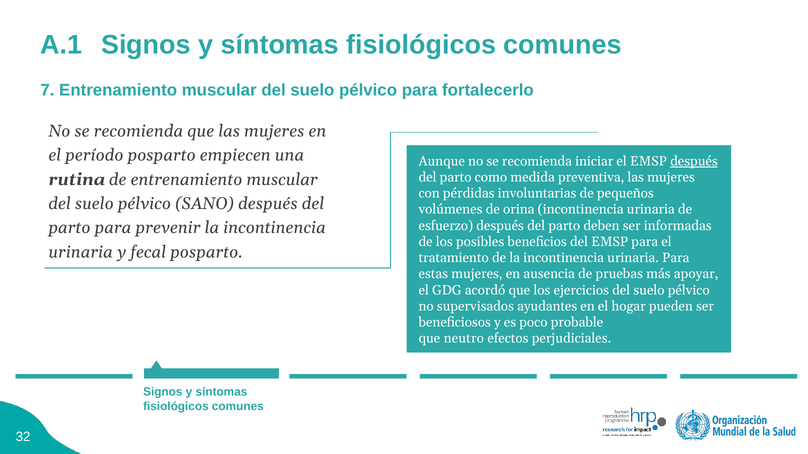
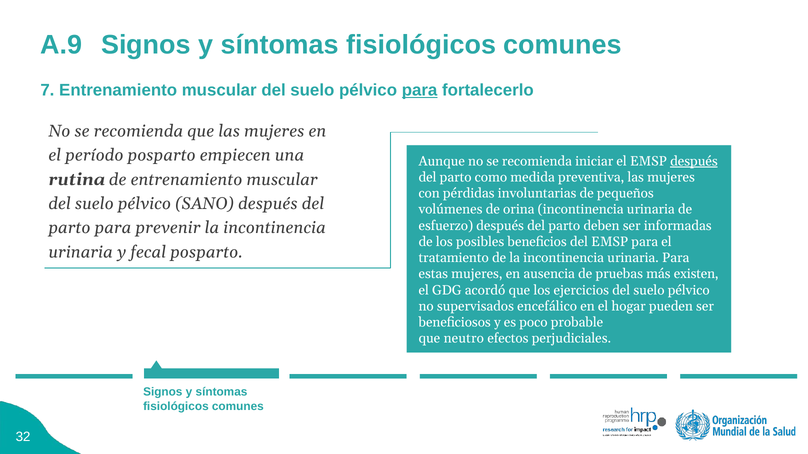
A.1: A.1 -> A.9 (61, 45)
para underline: none -> present (420, 91)
apoyar: apoyar -> existen (696, 274)
ayudantes: ayudantes -> encefálico (547, 307)
